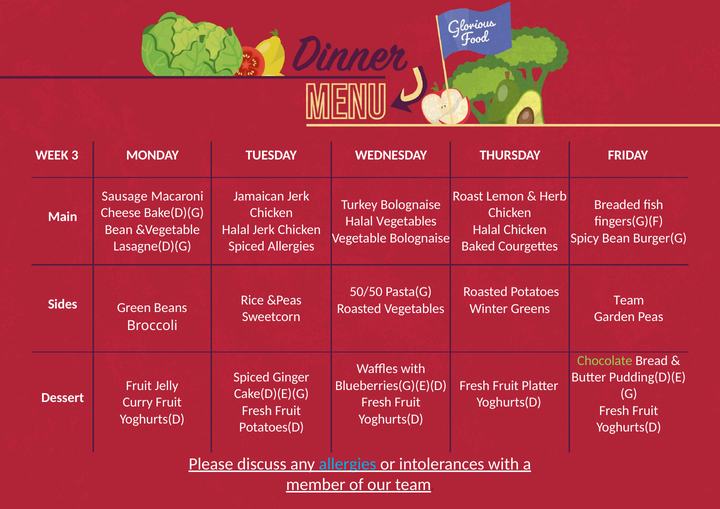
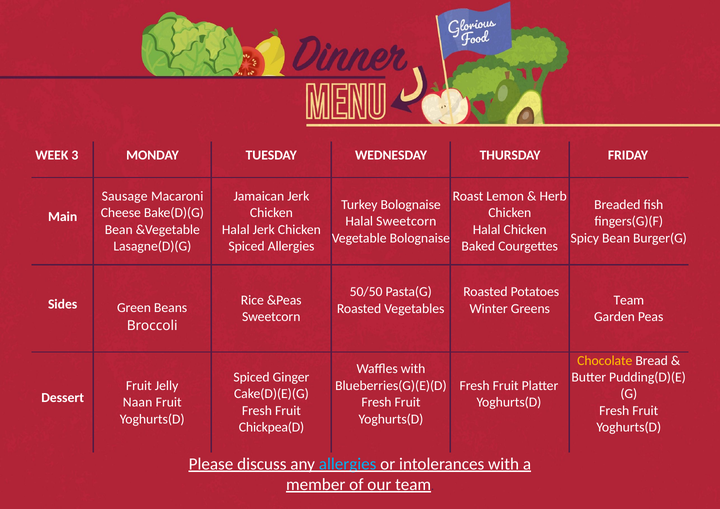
Halal Vegetables: Vegetables -> Sweetcorn (406, 221)
Chocolate colour: light green -> yellow (605, 360)
Curry: Curry -> Naan (138, 402)
Potatoes(D: Potatoes(D -> Chickpea(D (272, 427)
